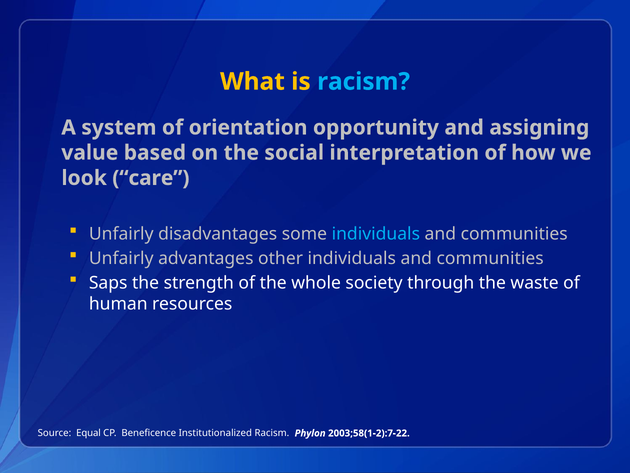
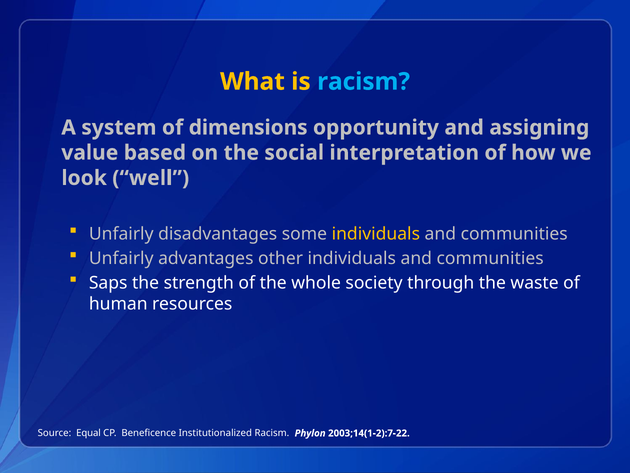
orientation: orientation -> dimensions (248, 127)
care: care -> well (151, 178)
individuals colour: light blue -> yellow (376, 234)
2003;58(1-2):7-22: 2003;58(1-2):7-22 -> 2003;14(1-2):7-22 (369, 433)
